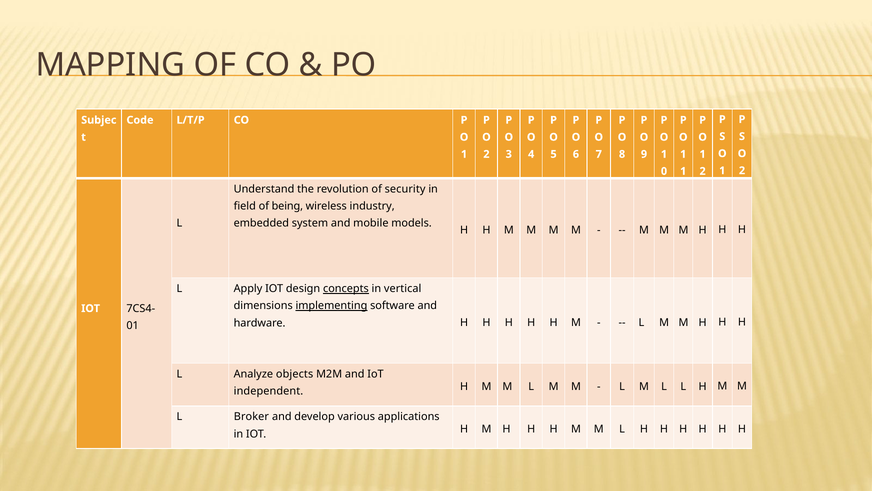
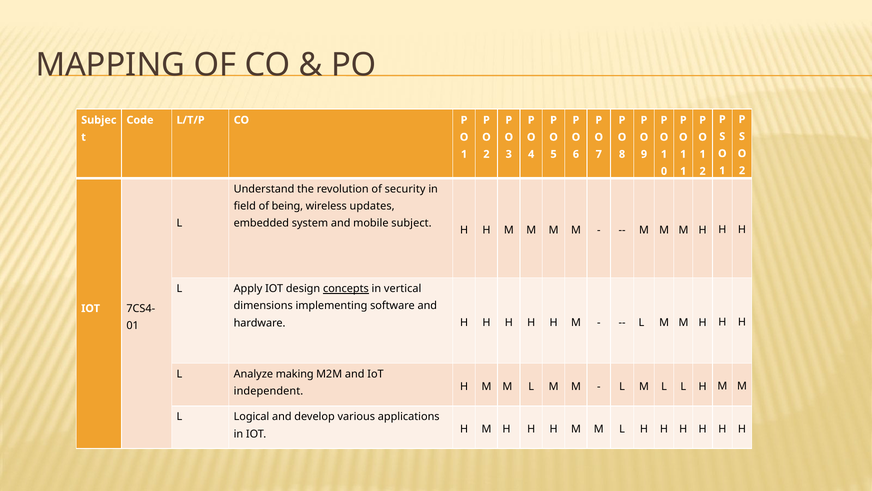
industry: industry -> updates (372, 206)
models: models -> subject (411, 223)
implementing underline: present -> none (331, 306)
objects: objects -> making (295, 374)
Broker: Broker -> Logical (251, 416)
